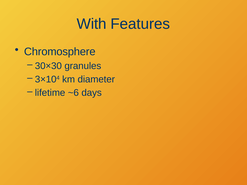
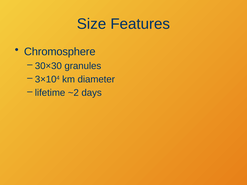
With: With -> Size (92, 24)
~6: ~6 -> ~2 (73, 93)
